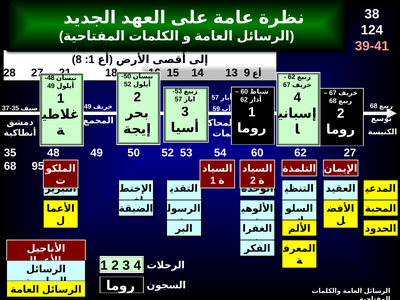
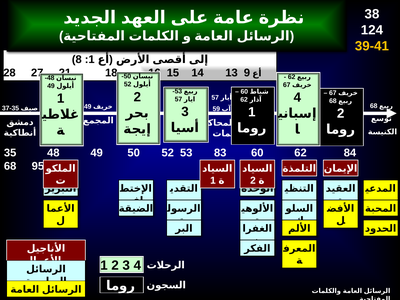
39-41 colour: pink -> yellow (372, 46)
54: 54 -> 83 (220, 153)
62 27: 27 -> 84 (350, 153)
